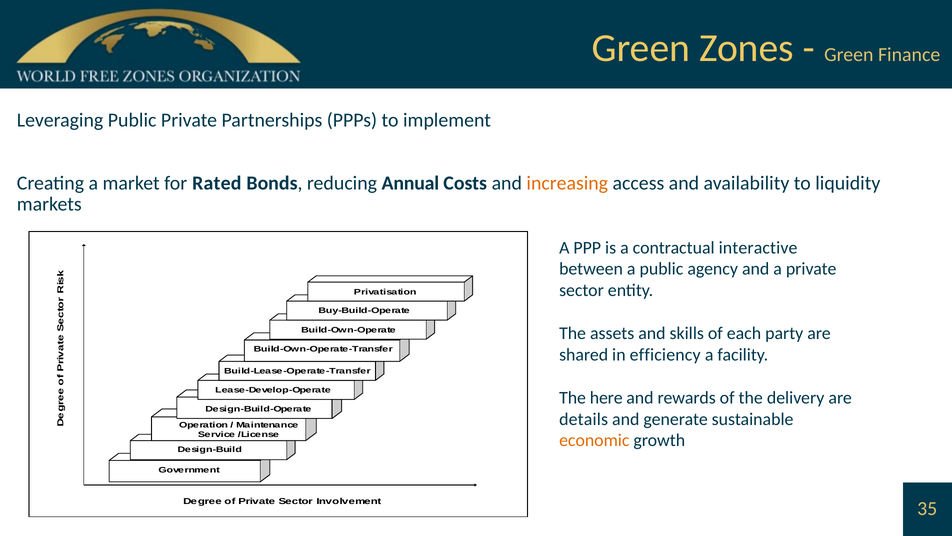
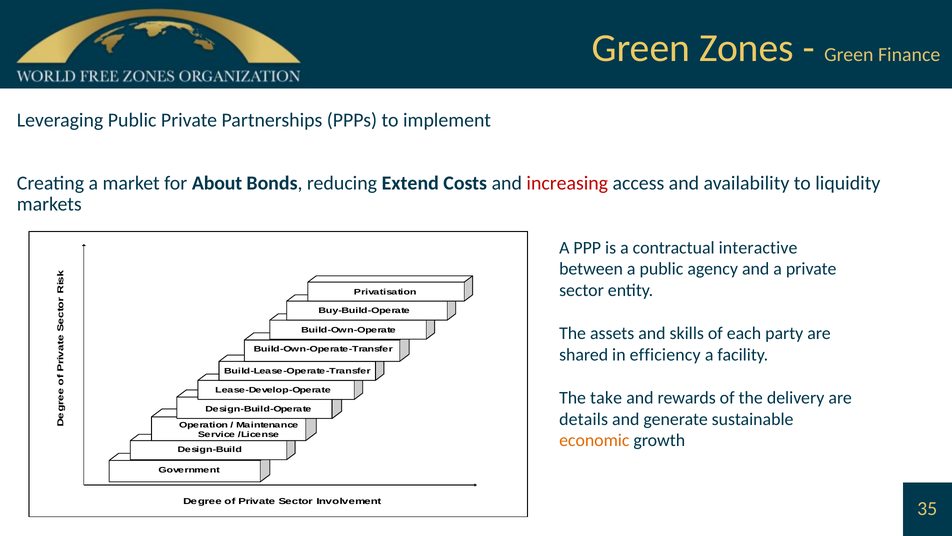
Rated: Rated -> About (217, 183)
Annual: Annual -> Extend (410, 183)
increasing colour: orange -> red (567, 183)
here: here -> take (606, 397)
